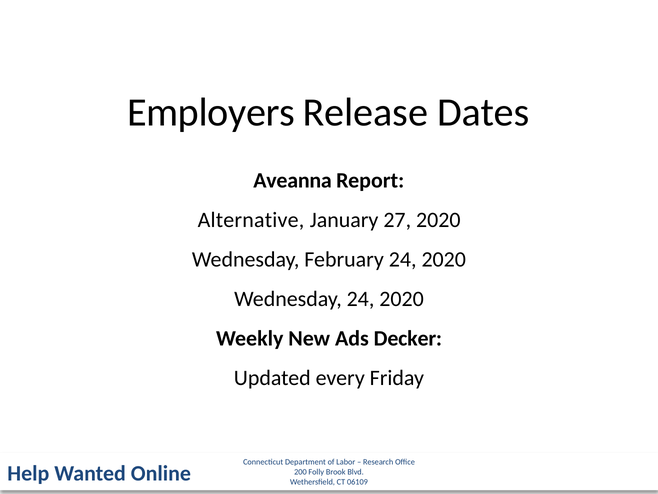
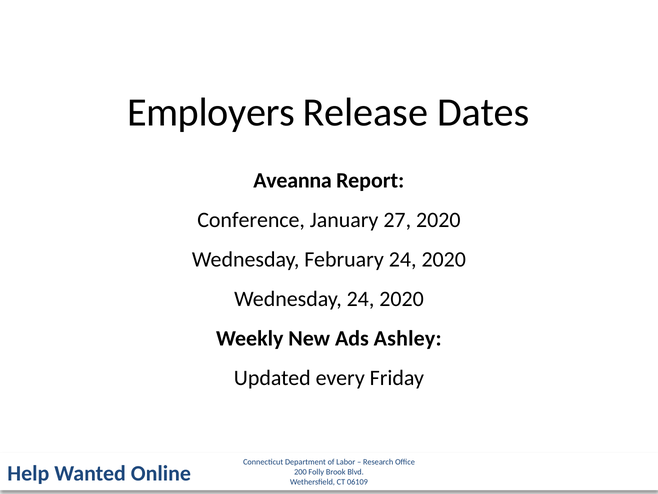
Alternative: Alternative -> Conference (251, 220)
Decker: Decker -> Ashley (408, 338)
